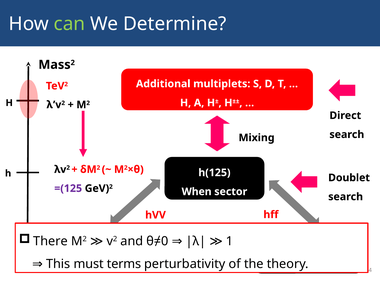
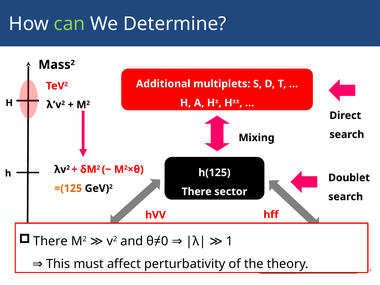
=(125 colour: purple -> orange (68, 188)
When: When -> There (197, 192)
terms: terms -> affect (124, 264)
